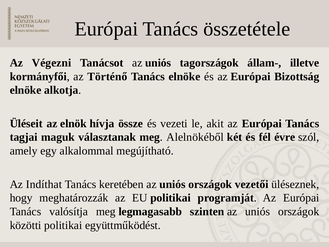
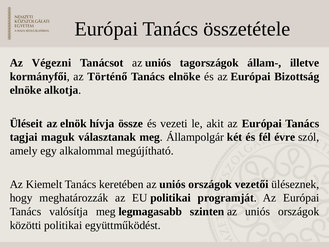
Alelnökéből: Alelnökéből -> Állampolgár (195, 137)
Indíthat: Indíthat -> Kiemelt (44, 184)
